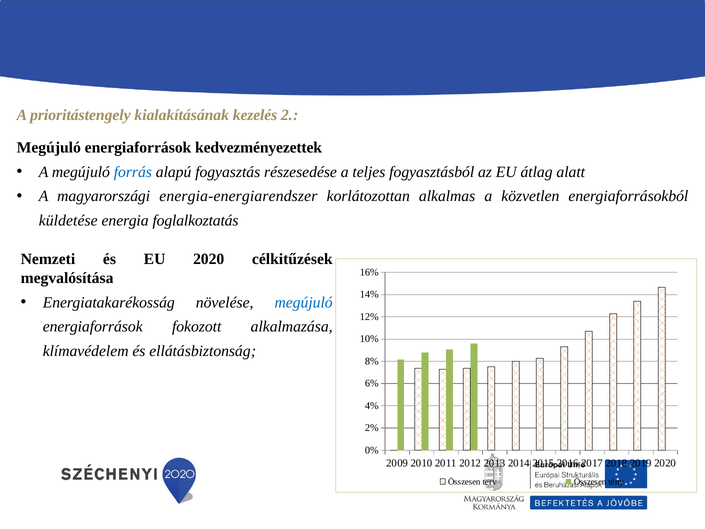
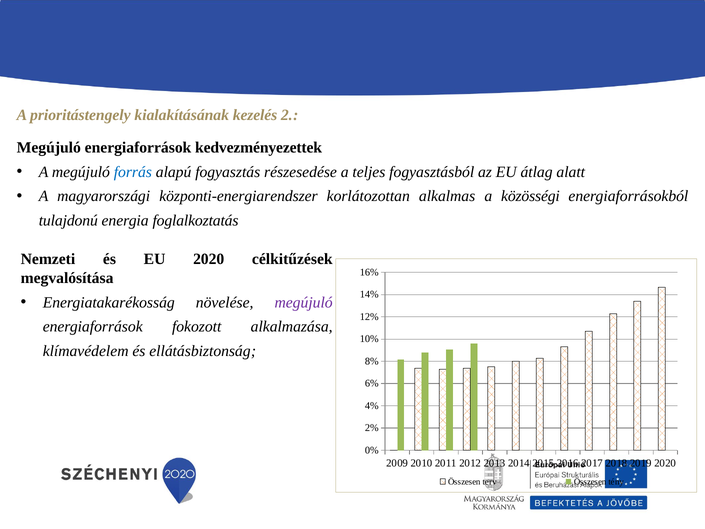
energia-energiarendszer: energia-energiarendszer -> központi-energiarendszer (238, 196)
közvetlen: közvetlen -> közösségi (530, 196)
küldetése: küldetése -> tulajdonú (68, 221)
megújuló colour: blue -> purple (304, 302)
